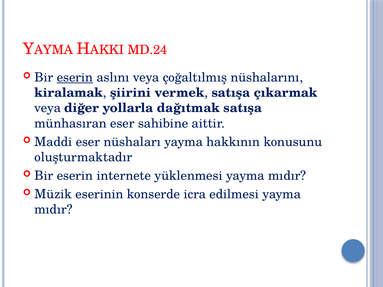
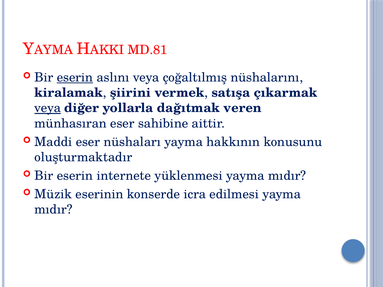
MD.24: MD.24 -> MD.81 (147, 50)
veya underline: none -> present (48, 108)
dağıtmak satışa: satışa -> veren (243, 108)
